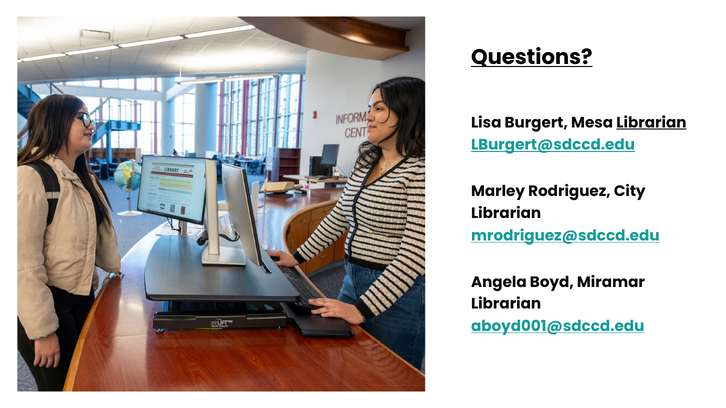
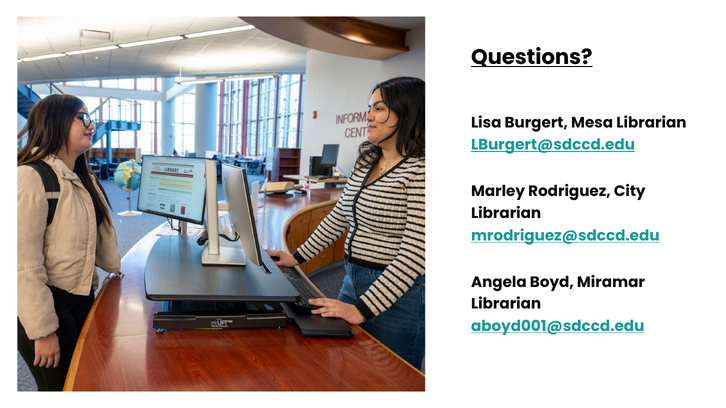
Librarian underline: present -> none (651, 123)
